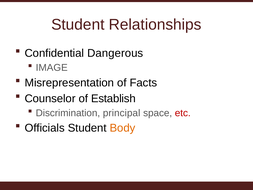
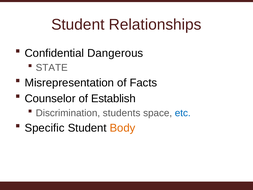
IMAGE: IMAGE -> STATE (52, 68)
principal: principal -> students (122, 113)
etc colour: red -> blue (183, 113)
Officials: Officials -> Specific (45, 128)
